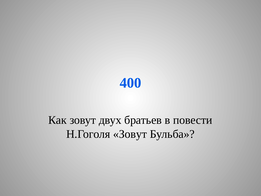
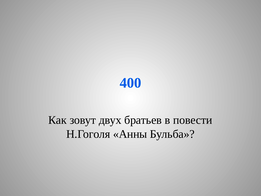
Н.Гоголя Зовут: Зовут -> Анны (130, 134)
